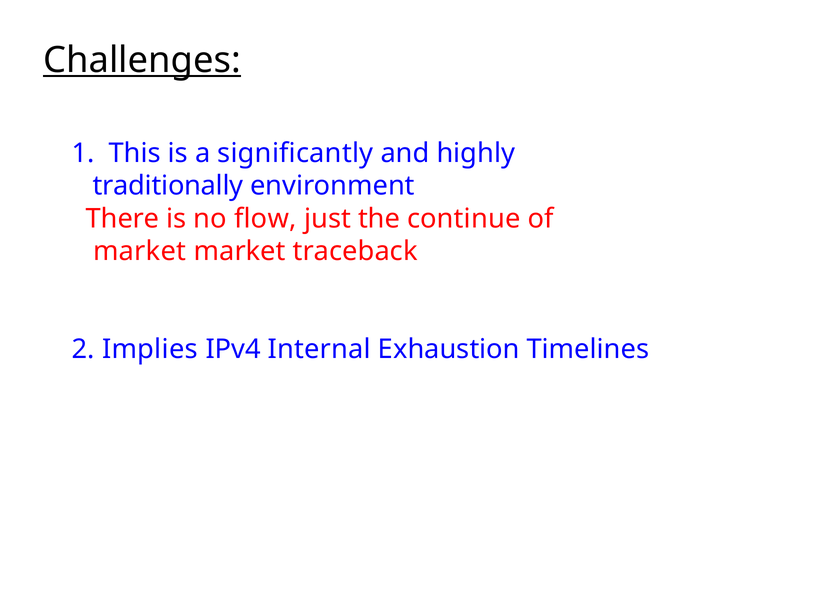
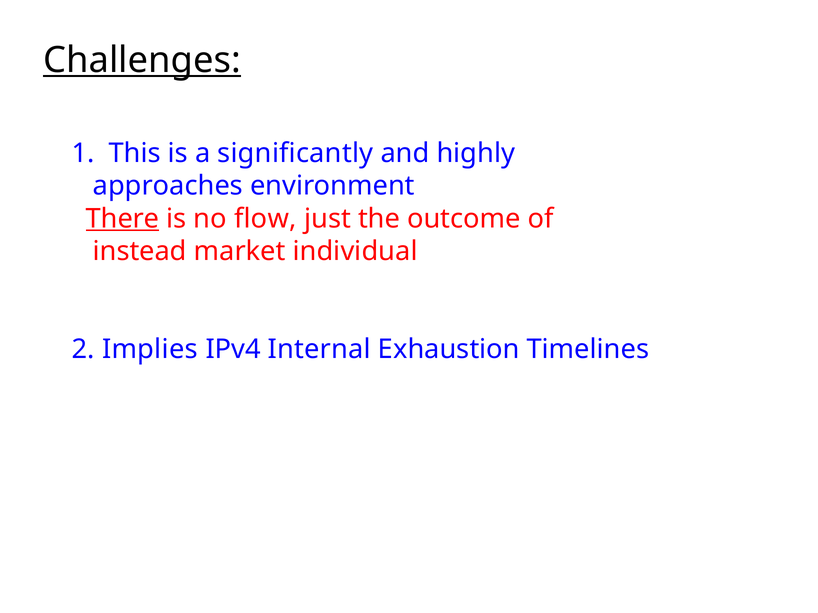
traditionally: traditionally -> approaches (168, 186)
There underline: none -> present (123, 219)
continue: continue -> outcome (464, 219)
market: market -> instead (140, 252)
traceback: traceback -> individual (355, 252)
